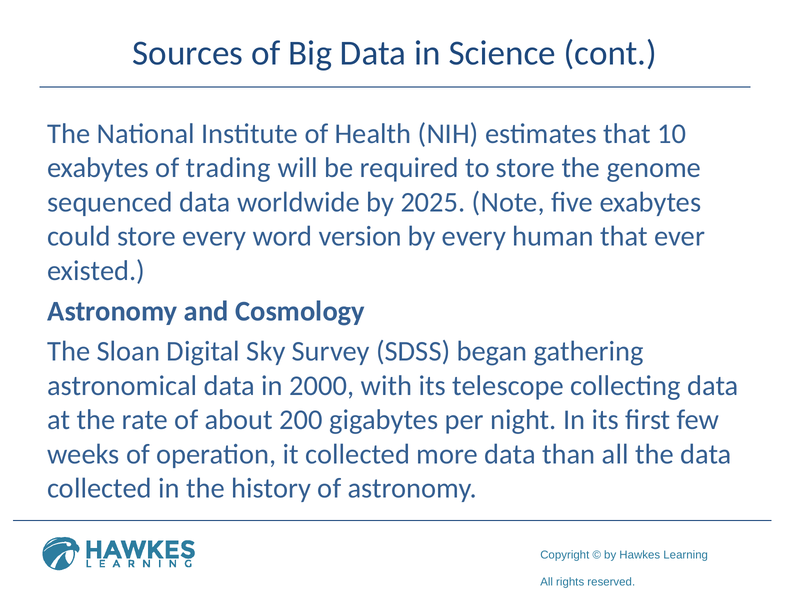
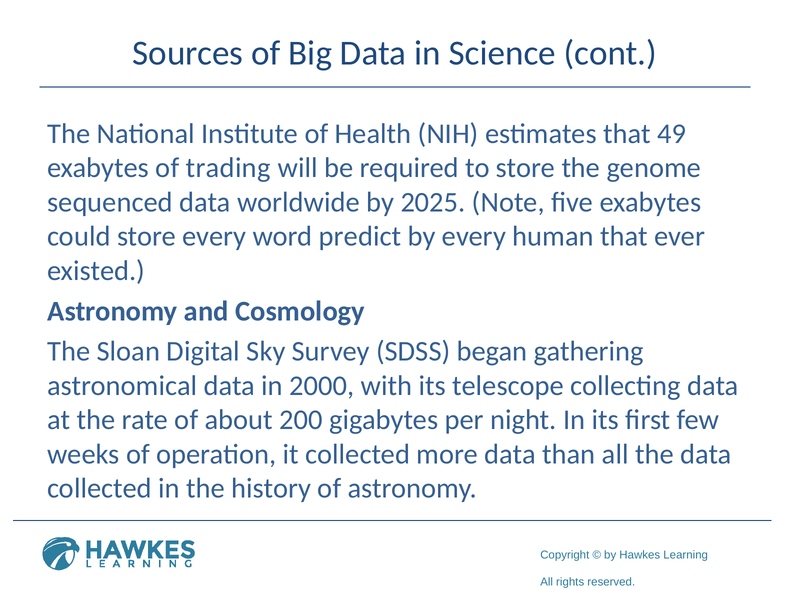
10: 10 -> 49 (672, 134)
version: version -> predict (360, 236)
